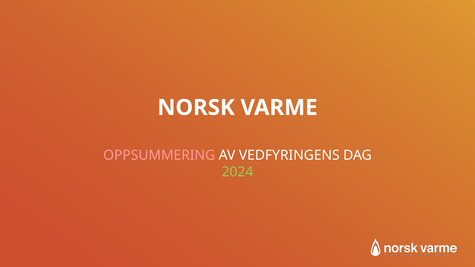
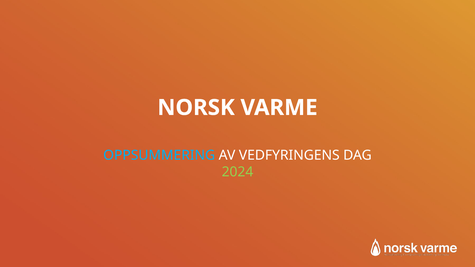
OPPSUMMERING colour: pink -> light blue (159, 155)
